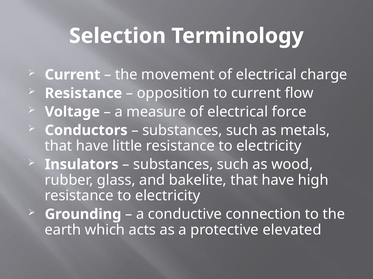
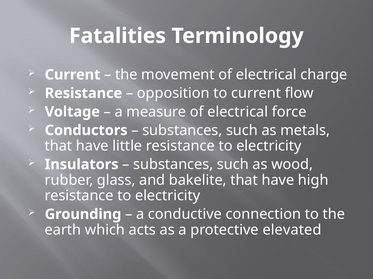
Selection: Selection -> Fatalities (118, 36)
